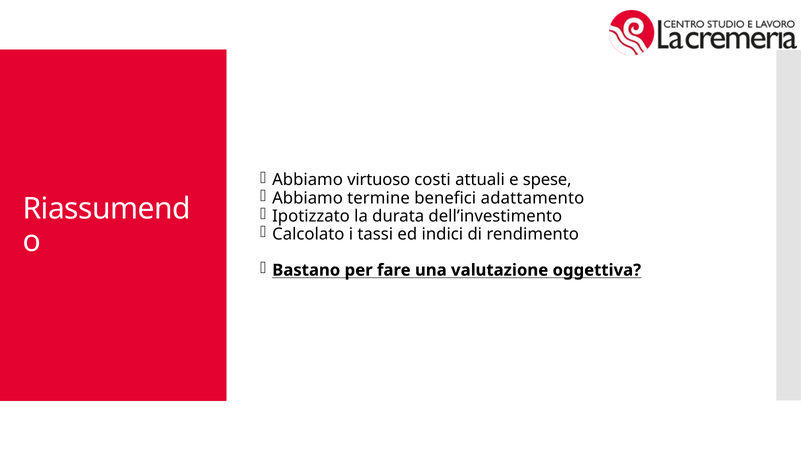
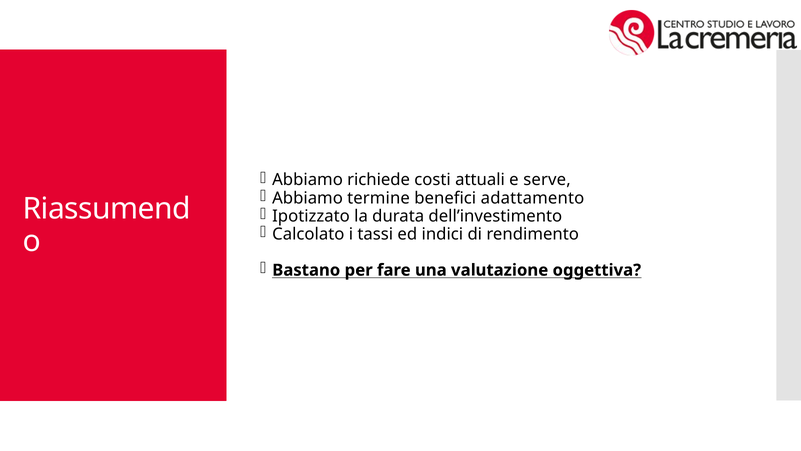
virtuoso: virtuoso -> richiede (379, 180)
spese: spese -> serve (547, 180)
